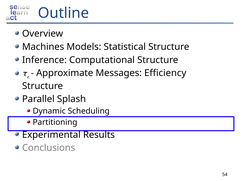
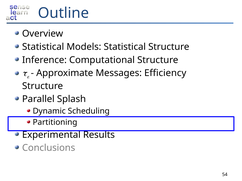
Machines: Machines -> Statistical (43, 47)
